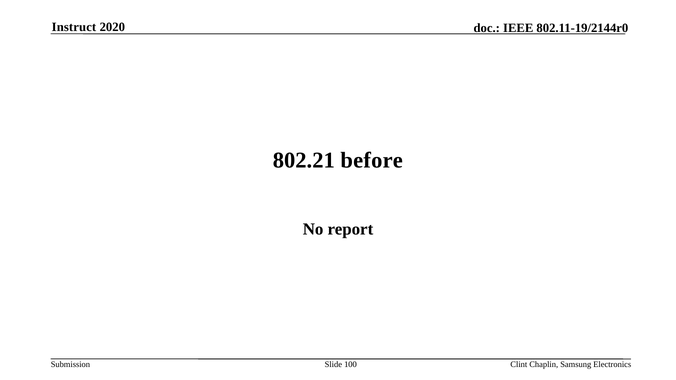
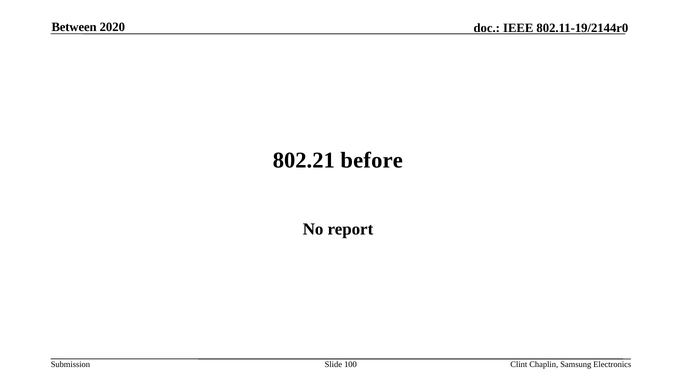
Instruct: Instruct -> Between (74, 27)
